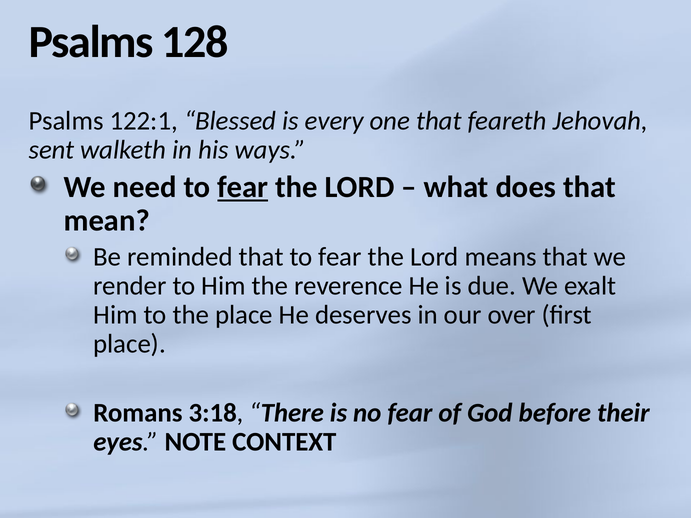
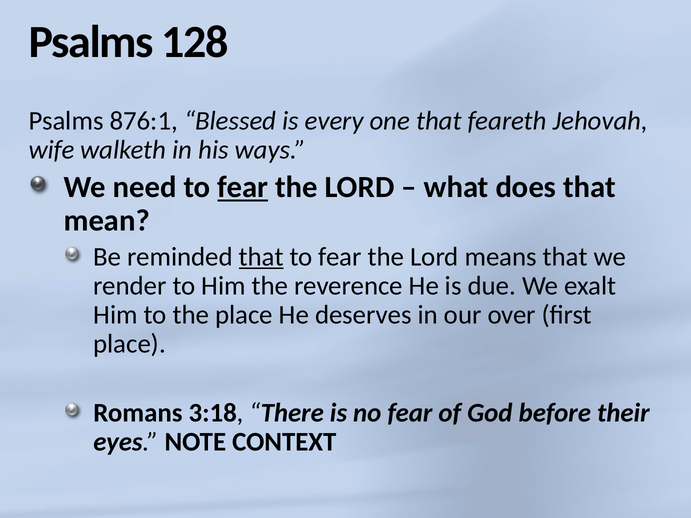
122:1: 122:1 -> 876:1 (144, 121)
sent: sent -> wife (52, 150)
that underline: none -> present (261, 257)
